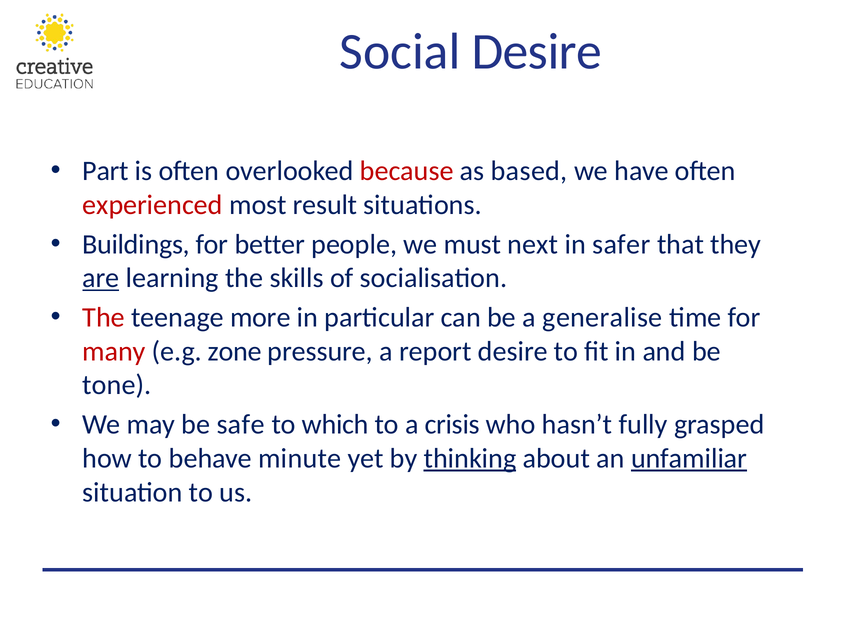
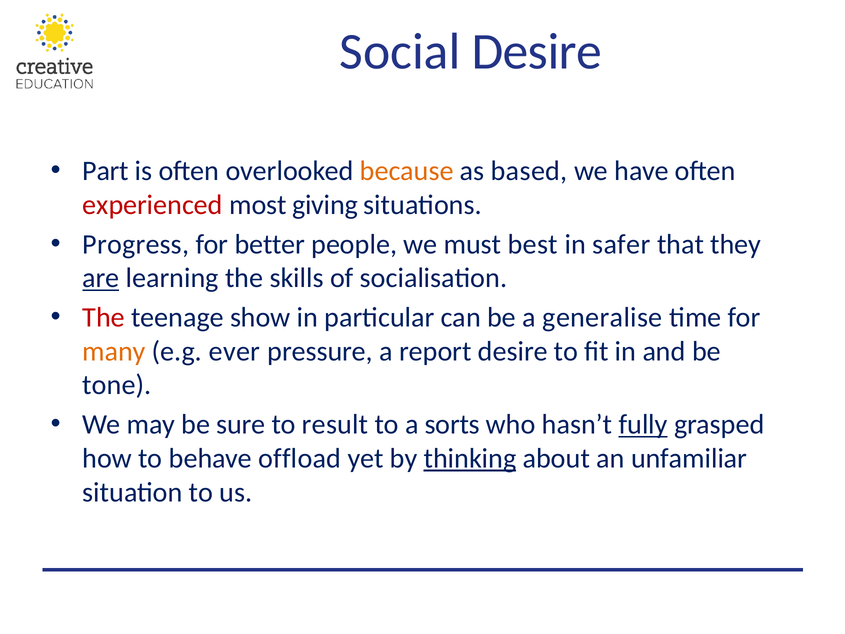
because colour: red -> orange (407, 171)
result: result -> giving (325, 205)
Buildings: Buildings -> Progress (136, 244)
next: next -> best (533, 244)
more: more -> show (260, 317)
many colour: red -> orange (114, 351)
zone: zone -> ever (235, 351)
safe: safe -> sure (241, 424)
which: which -> result (335, 424)
crisis: crisis -> sorts (452, 424)
fully underline: none -> present (643, 424)
minute: minute -> offload (300, 458)
unfamiliar underline: present -> none (689, 458)
